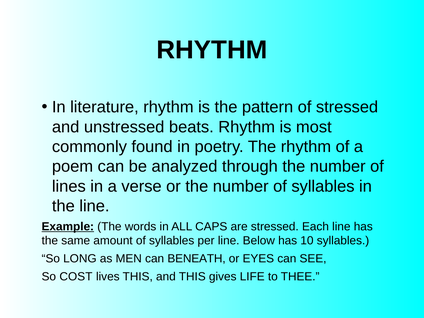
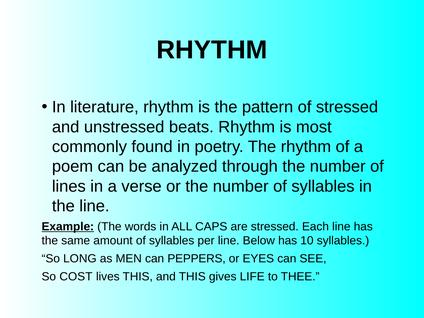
BENEATH: BENEATH -> PEPPERS (197, 259)
